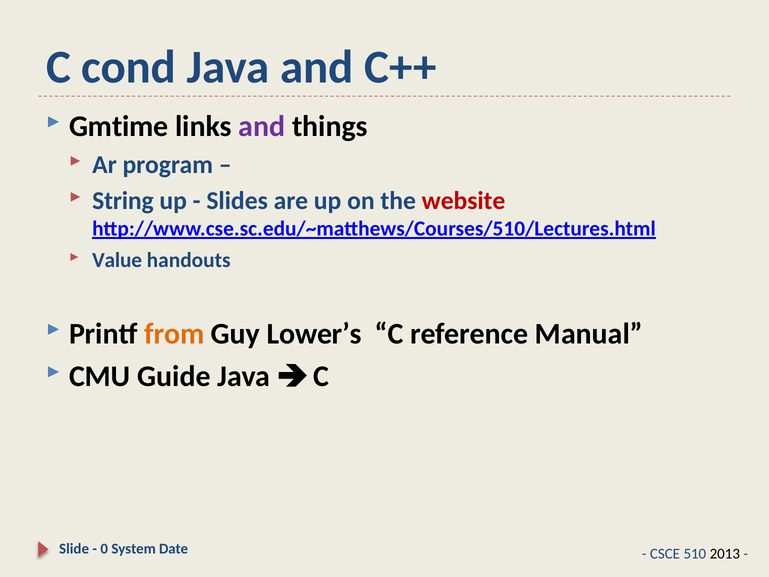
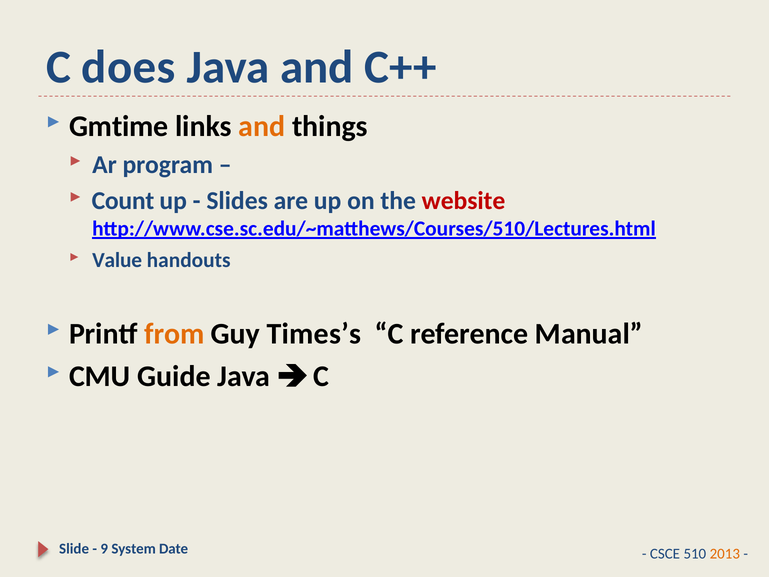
cond: cond -> does (128, 67)
and colour: purple -> orange (262, 126)
String: String -> Count (123, 201)
Lower’s: Lower’s -> Times’s (314, 334)
0: 0 -> 9 (104, 548)
2013 colour: black -> orange (725, 553)
